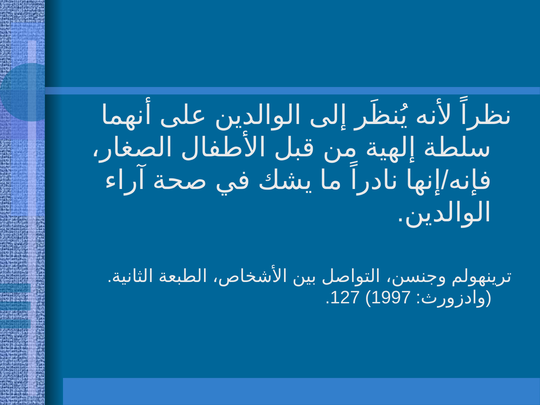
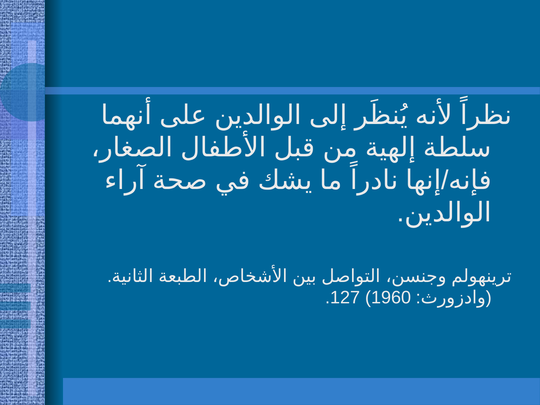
1997: 1997 -> 1960 (391, 298)
